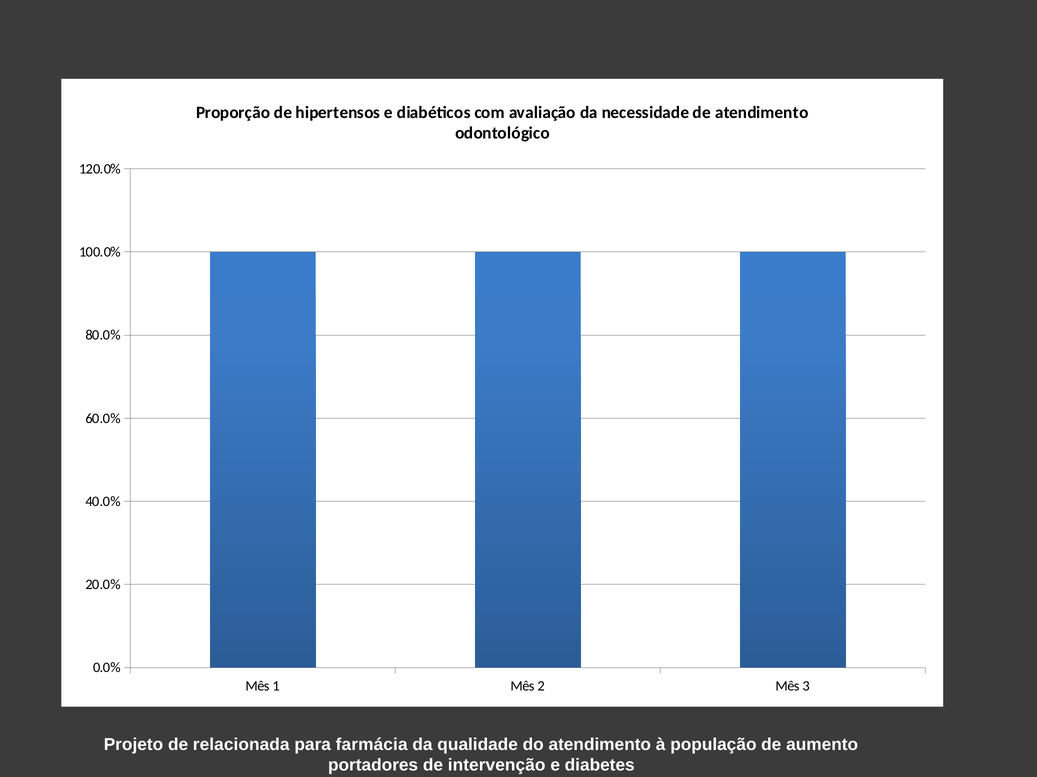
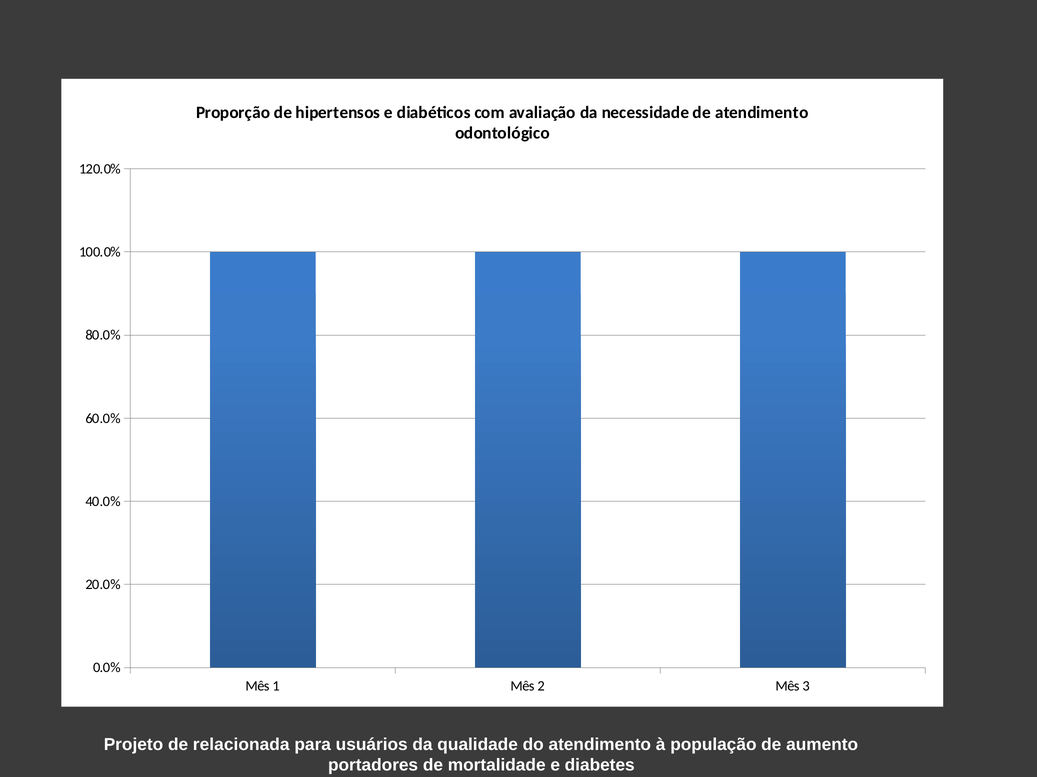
farmácia: farmácia -> usuários (372, 745)
intervenção: intervenção -> mortalidade (497, 766)
